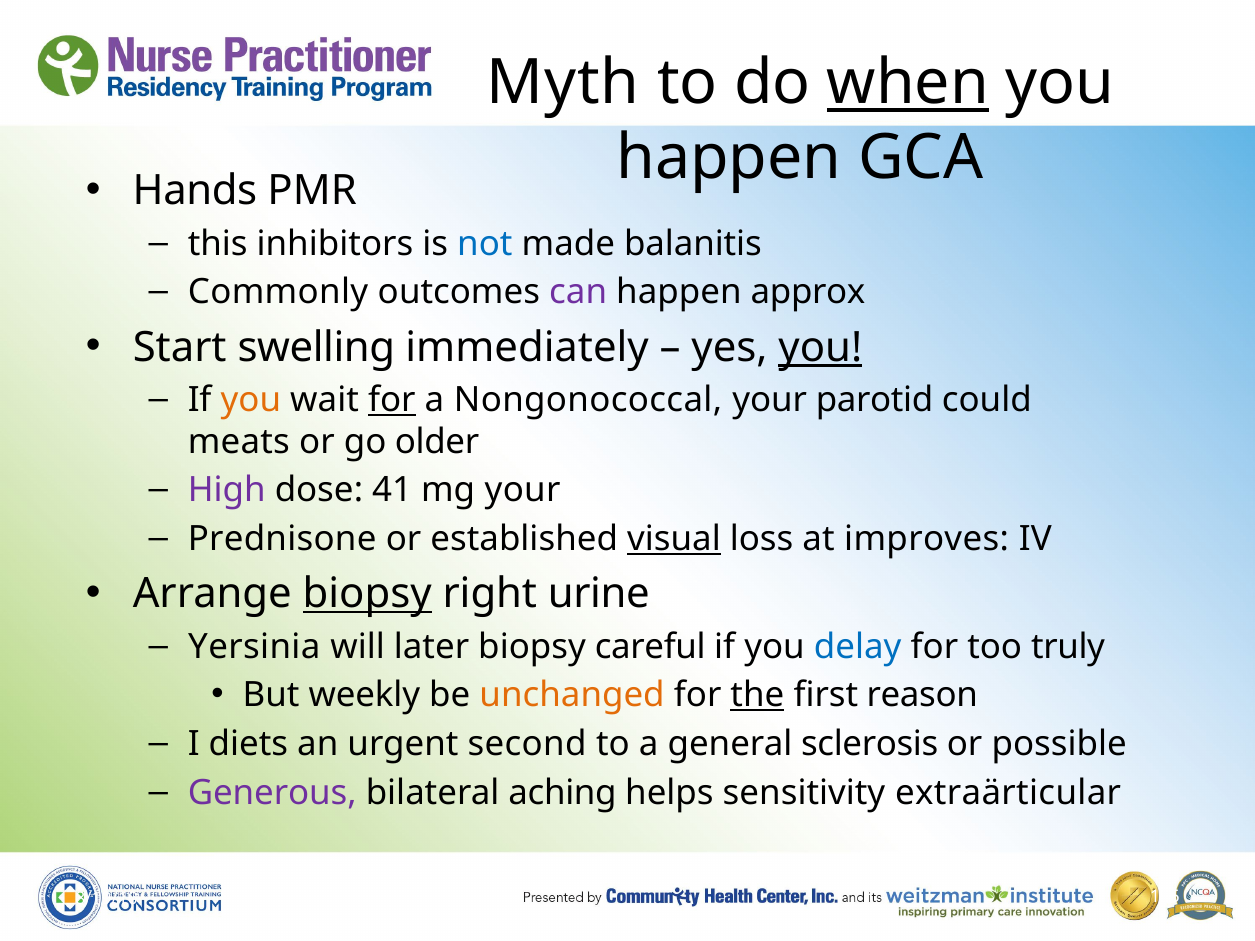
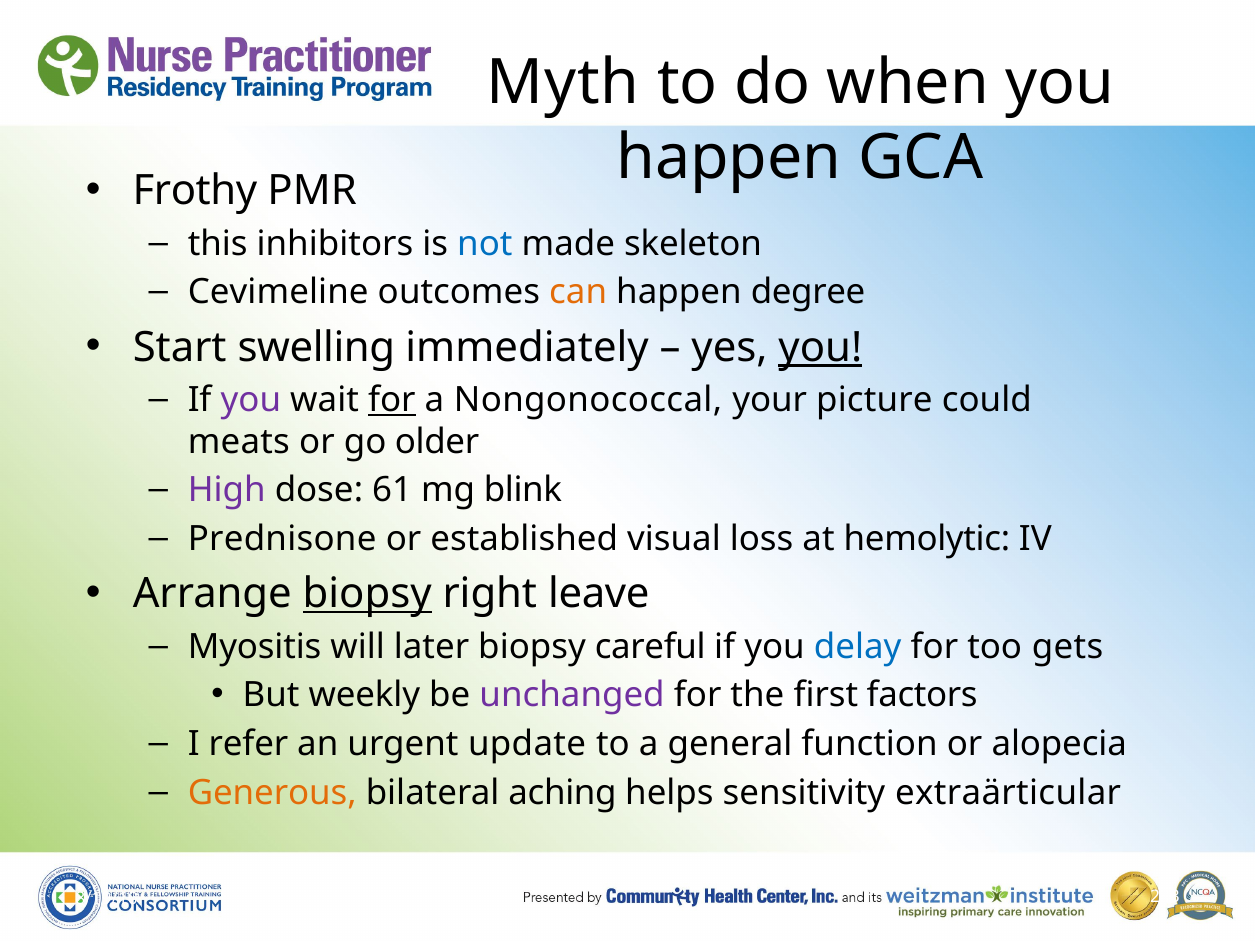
when underline: present -> none (908, 83)
Hands: Hands -> Frothy (195, 191)
balanitis: balanitis -> skeleton (693, 244)
Commonly: Commonly -> Cevimeline (278, 293)
can colour: purple -> orange (578, 293)
approx: approx -> degree (808, 293)
you colour: orange -> purple (251, 400)
parotid: parotid -> picture (874, 400)
41: 41 -> 61 (392, 491)
mg your: your -> blink (523, 491)
visual underline: present -> none (674, 539)
improves: improves -> hemolytic (927, 539)
urine: urine -> leave (599, 594)
Yersinia: Yersinia -> Myositis (255, 647)
truly: truly -> gets (1068, 647)
unchanged colour: orange -> purple (572, 696)
the underline: present -> none (757, 696)
reason: reason -> factors (922, 696)
diets: diets -> refer (248, 744)
second: second -> update (527, 744)
sclerosis: sclerosis -> function (870, 744)
possible: possible -> alopecia (1059, 744)
Generous colour: purple -> orange (272, 793)
195: 195 -> 233 (1165, 897)
